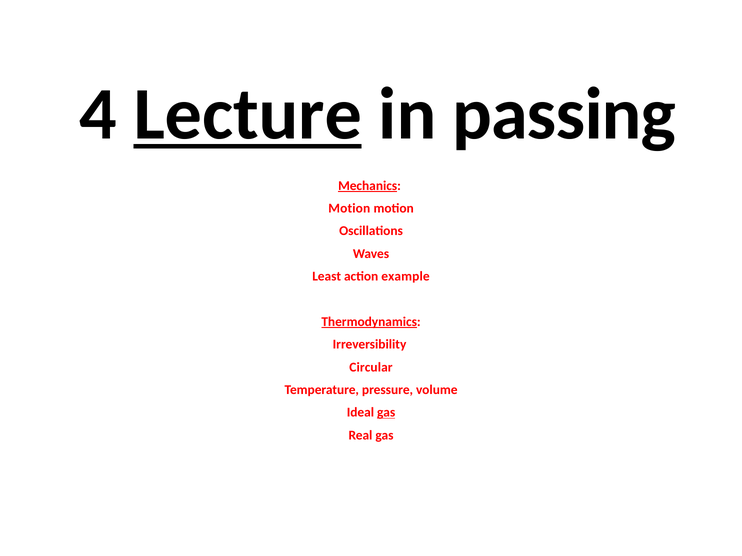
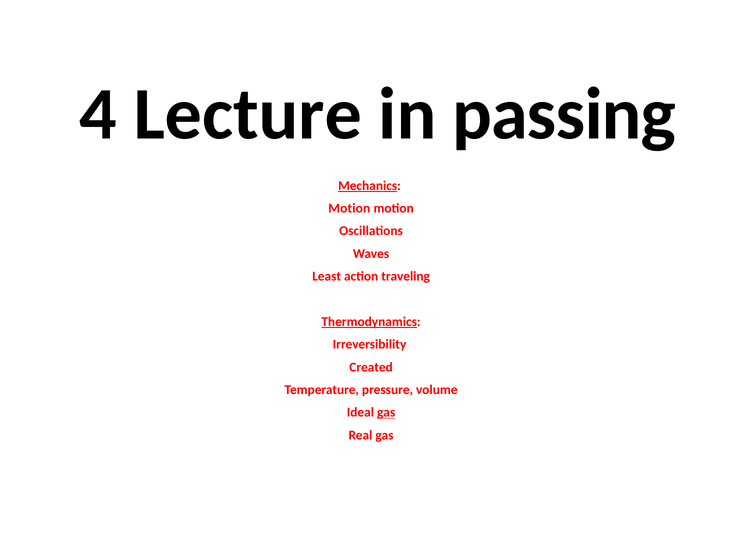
Lecture underline: present -> none (248, 114)
example: example -> traveling (406, 277)
Circular: Circular -> Created (371, 367)
